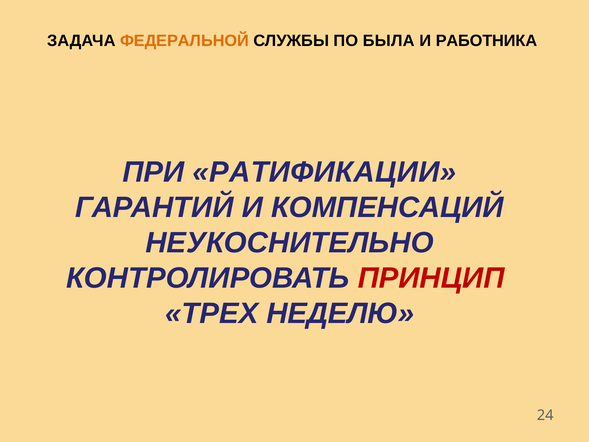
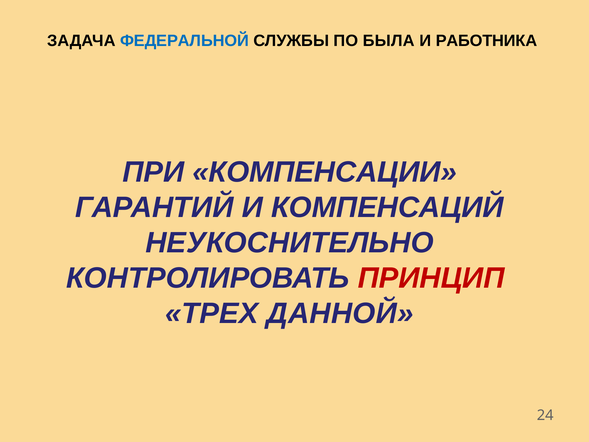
ФЕДЕРАЛЬНОЙ colour: orange -> blue (184, 41)
РАТИФИКАЦИИ: РАТИФИКАЦИИ -> КОМПЕНСАЦИИ (325, 172)
НЕДЕЛЮ: НЕДЕЛЮ -> ДАННОЙ (340, 313)
